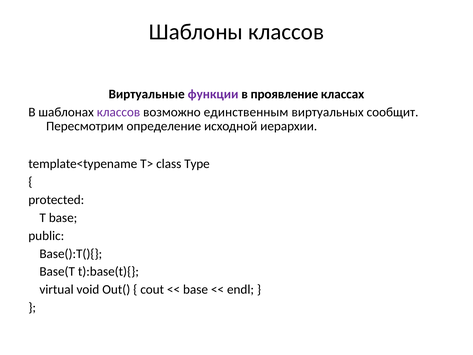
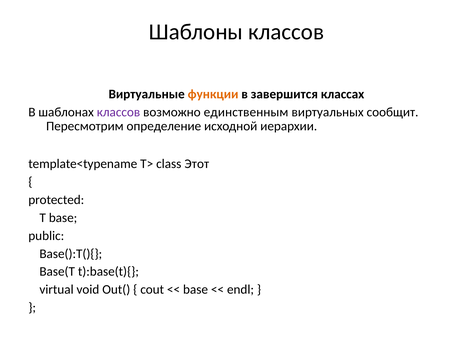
функции colour: purple -> orange (213, 94)
проявление: проявление -> завершится (284, 94)
Type: Type -> Этот (197, 164)
